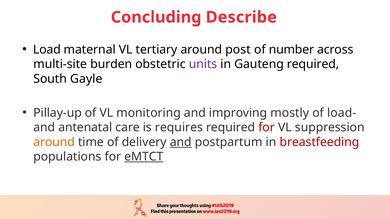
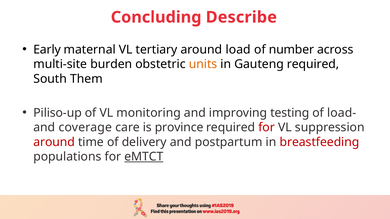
Load: Load -> Early (47, 50)
post: post -> load (238, 50)
units colour: purple -> orange (203, 64)
Gayle: Gayle -> Them (86, 79)
Pillay-up: Pillay-up -> Piliso-up (58, 113)
mostly: mostly -> testing (290, 113)
antenatal: antenatal -> coverage (85, 128)
requires: requires -> province (179, 128)
around colour: orange -> red (54, 142)
and underline: present -> none (181, 142)
